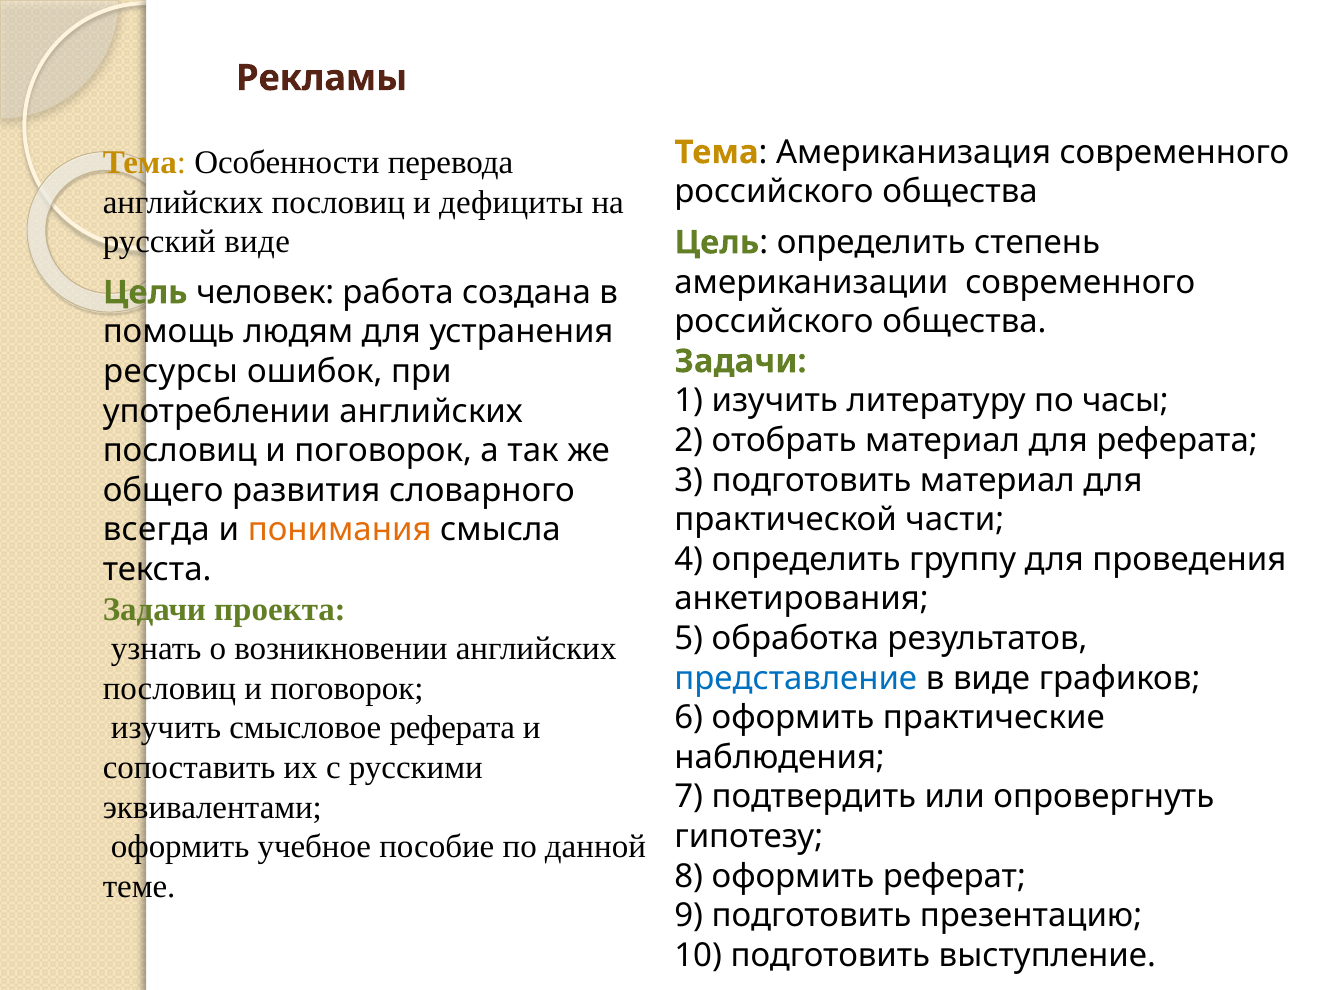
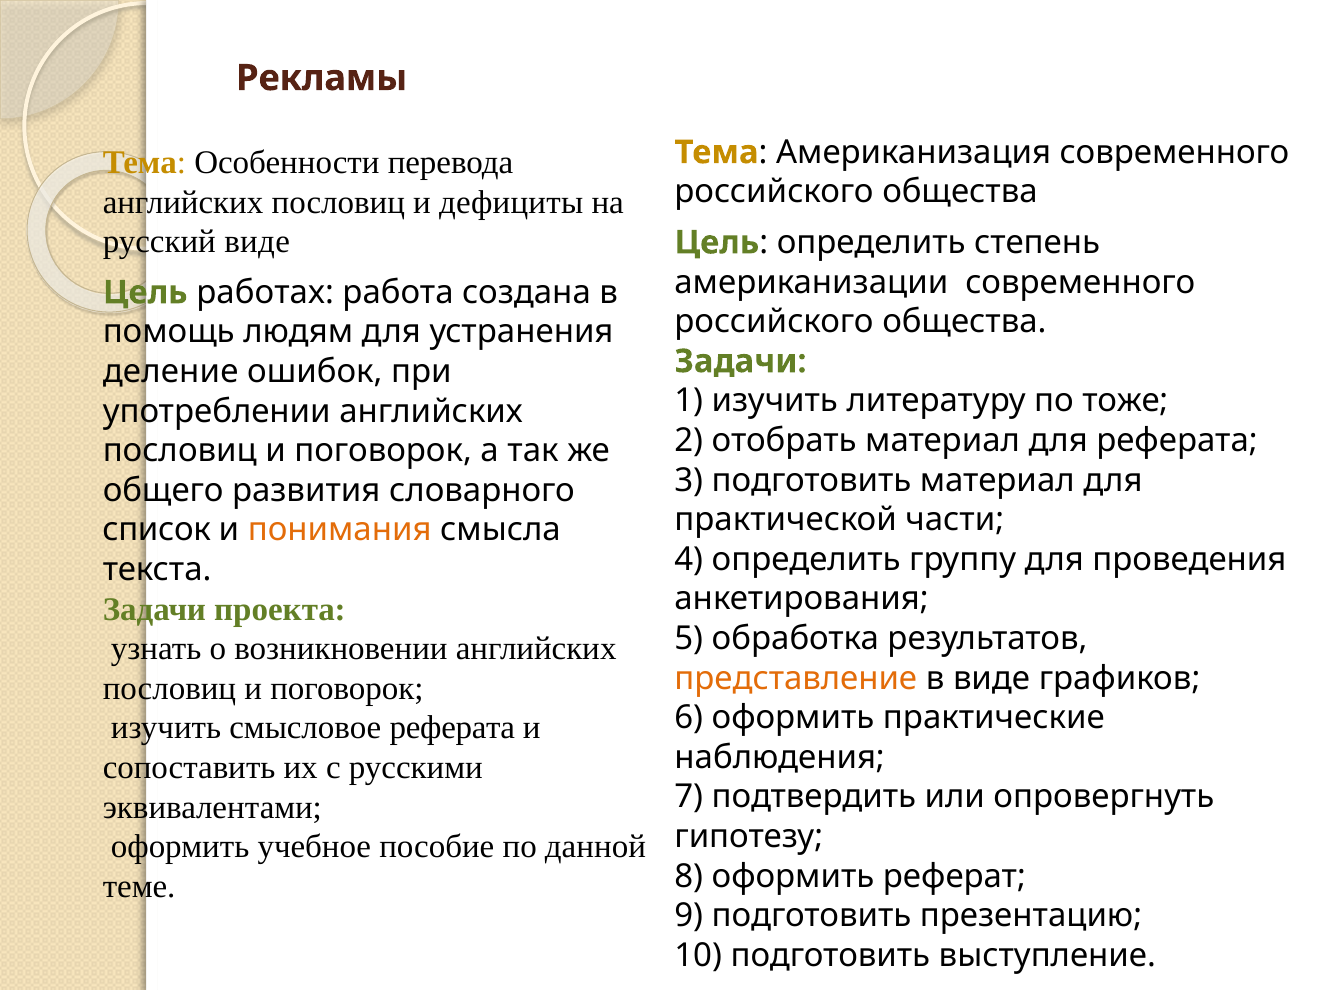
человек: человек -> работах (265, 293)
ресурсы: ресурсы -> деление (171, 372)
часы: часы -> тоже (1125, 401)
всегда: всегда -> список (157, 530)
представление colour: blue -> orange (796, 678)
